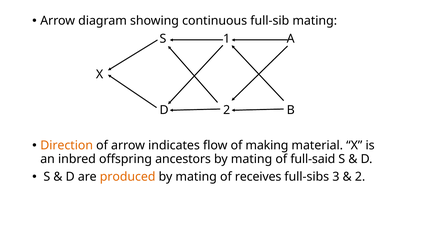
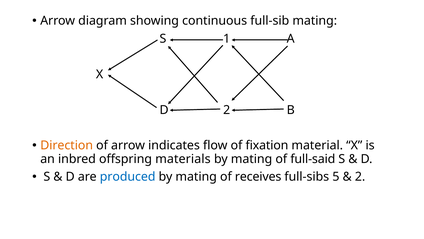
making: making -> fixation (267, 145)
ancestors: ancestors -> materials (183, 159)
produced colour: orange -> blue (128, 176)
3: 3 -> 5 (336, 176)
